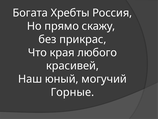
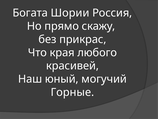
Хребты: Хребты -> Шории (70, 13)
